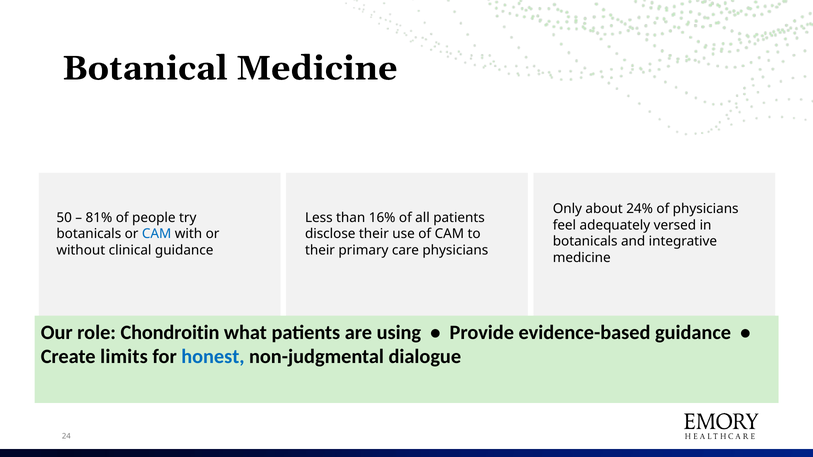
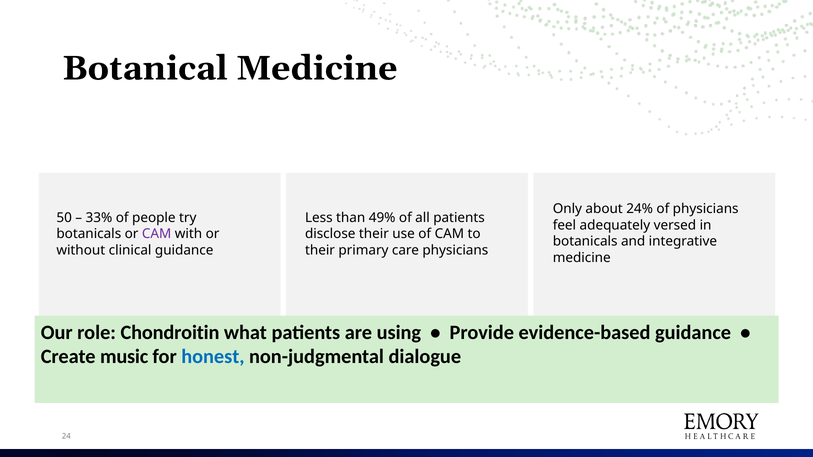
81%: 81% -> 33% (99, 218)
16%: 16% -> 49% (382, 218)
CAM colour: blue -> purple (157, 234)
limits: limits -> music (124, 357)
